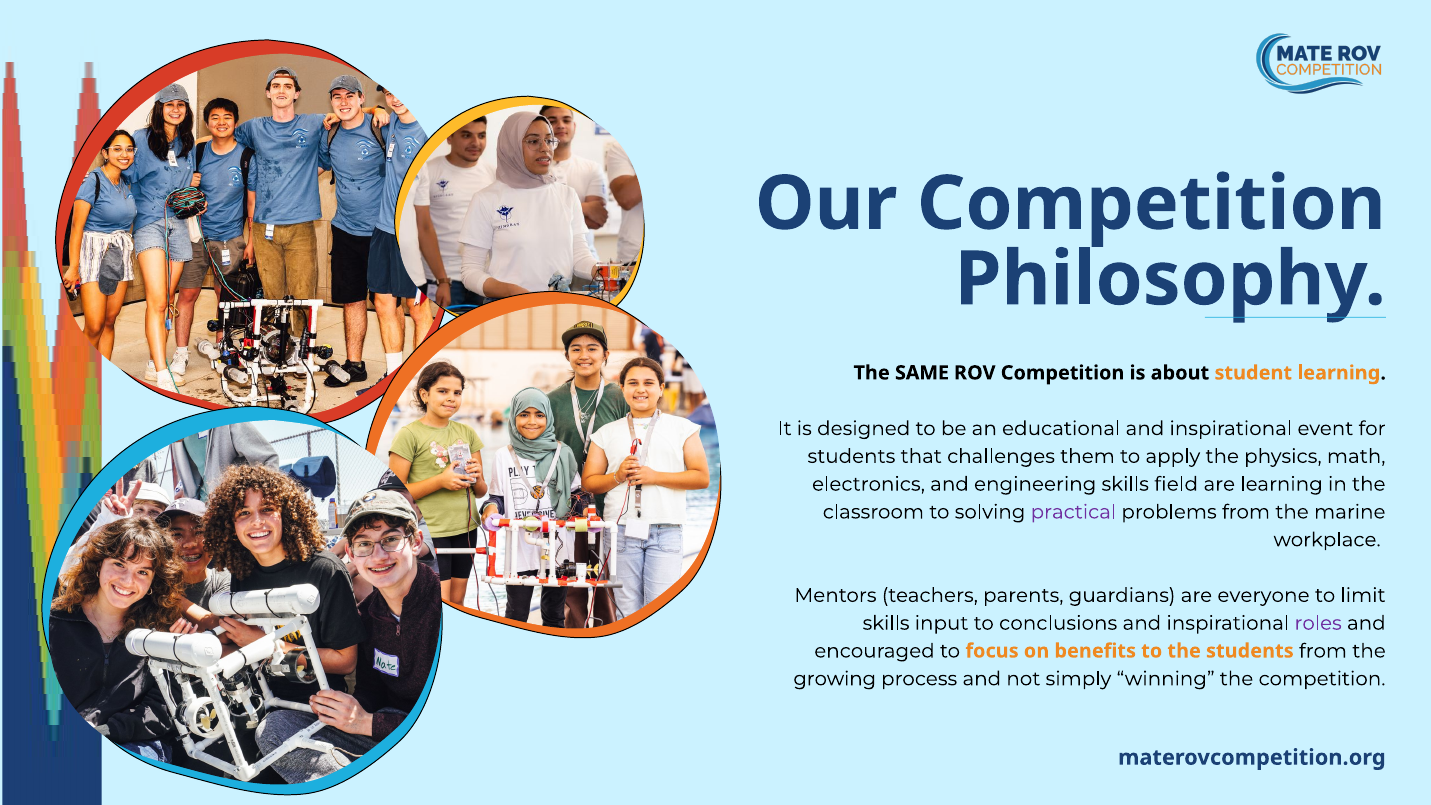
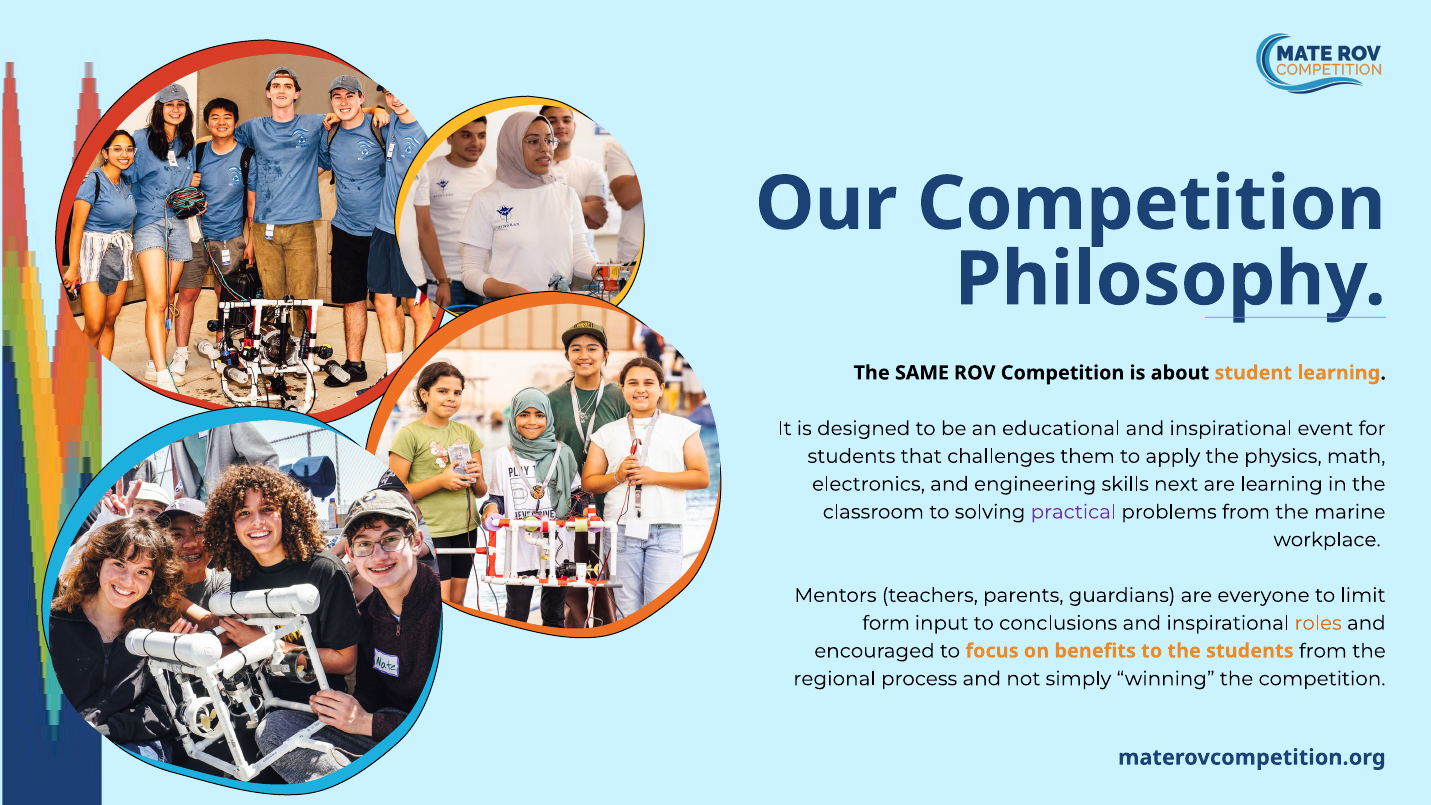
field: field -> next (1176, 484)
skills: skills -> form (886, 623)
roles colour: purple -> orange (1318, 623)
growing: growing -> regional (835, 679)
